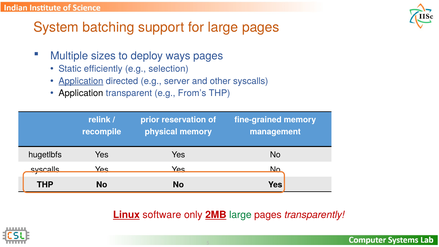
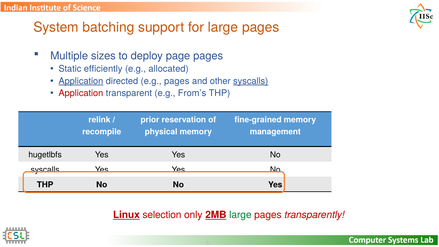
deploy ways: ways -> page (178, 56)
selection: selection -> allocated (169, 69)
e.g server: server -> pages (177, 81)
syscalls underline: none -> present (251, 81)
Application colour: black -> red (81, 93)
software: software -> selection (162, 215)
